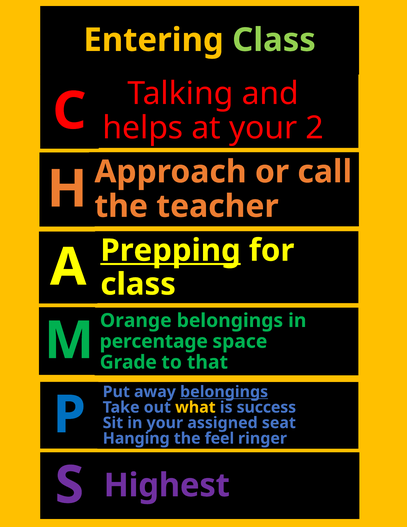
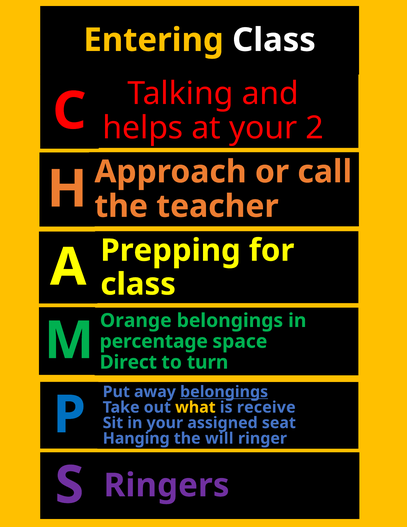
Class colour: light green -> white (274, 40)
Prepping underline: present -> none (171, 250)
Grade: Grade -> Direct (128, 362)
that: that -> turn (208, 362)
success: success -> receive (266, 407)
feel: feel -> will (219, 438)
Highest: Highest -> Ringers (167, 485)
